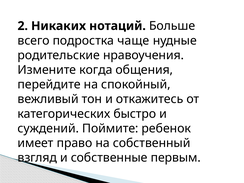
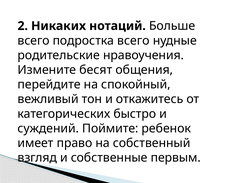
подростка чаще: чаще -> всего (133, 41)
когда: когда -> бесят (96, 70)
